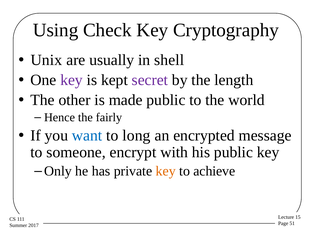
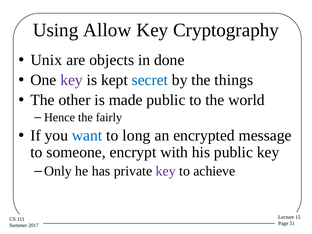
Check: Check -> Allow (107, 30)
usually: usually -> objects (112, 60)
shell: shell -> done (169, 60)
secret colour: purple -> blue (150, 80)
length: length -> things (234, 80)
key colour: orange -> purple (166, 171)
